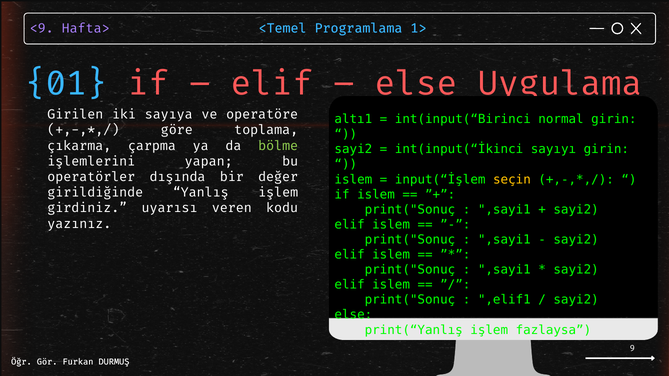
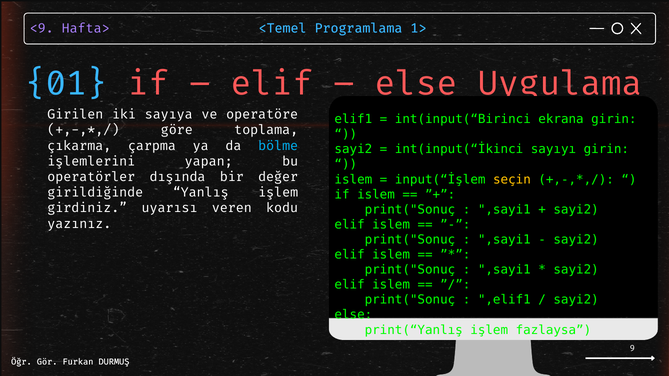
altı1: altı1 -> elif1 (353, 119)
normal: normal -> ekrana (561, 119)
bölme colour: light green -> light blue (278, 146)
